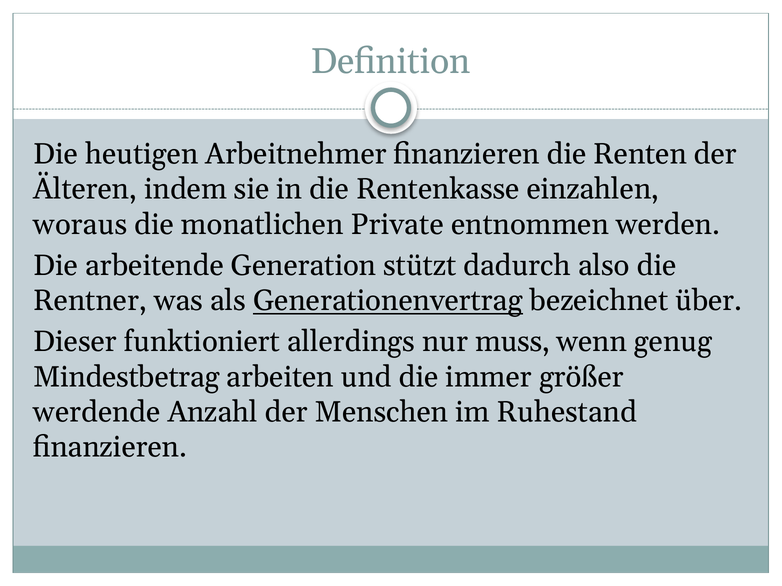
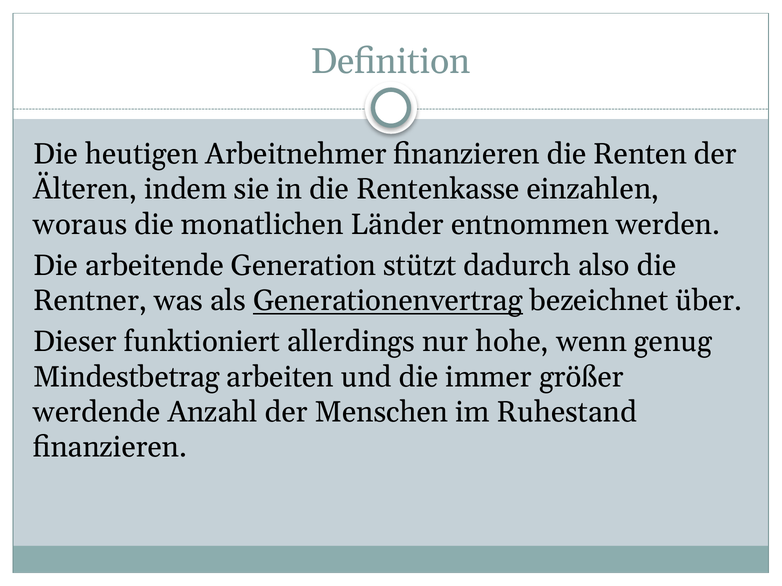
Private: Private -> Länder (397, 225)
muss: muss -> hohe (512, 342)
